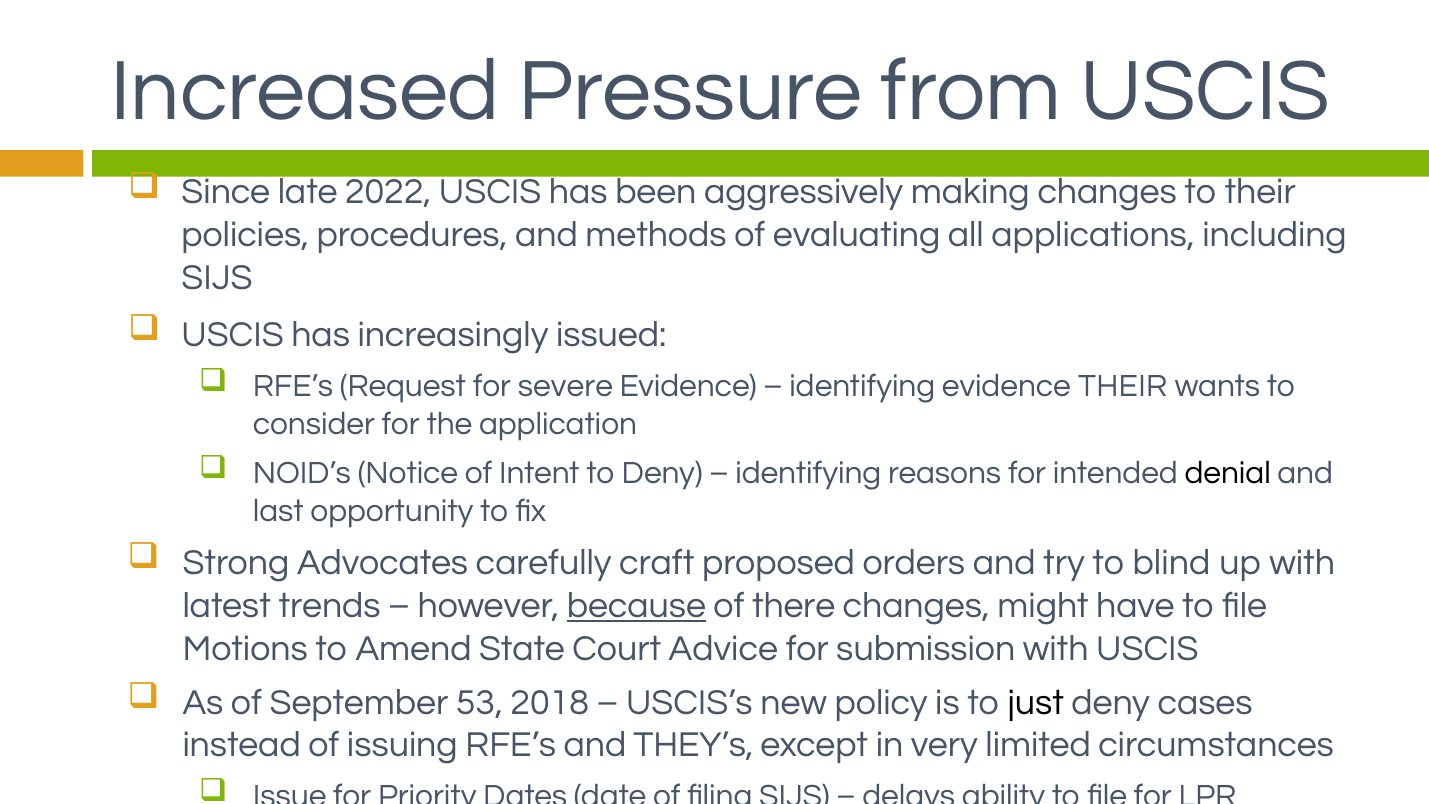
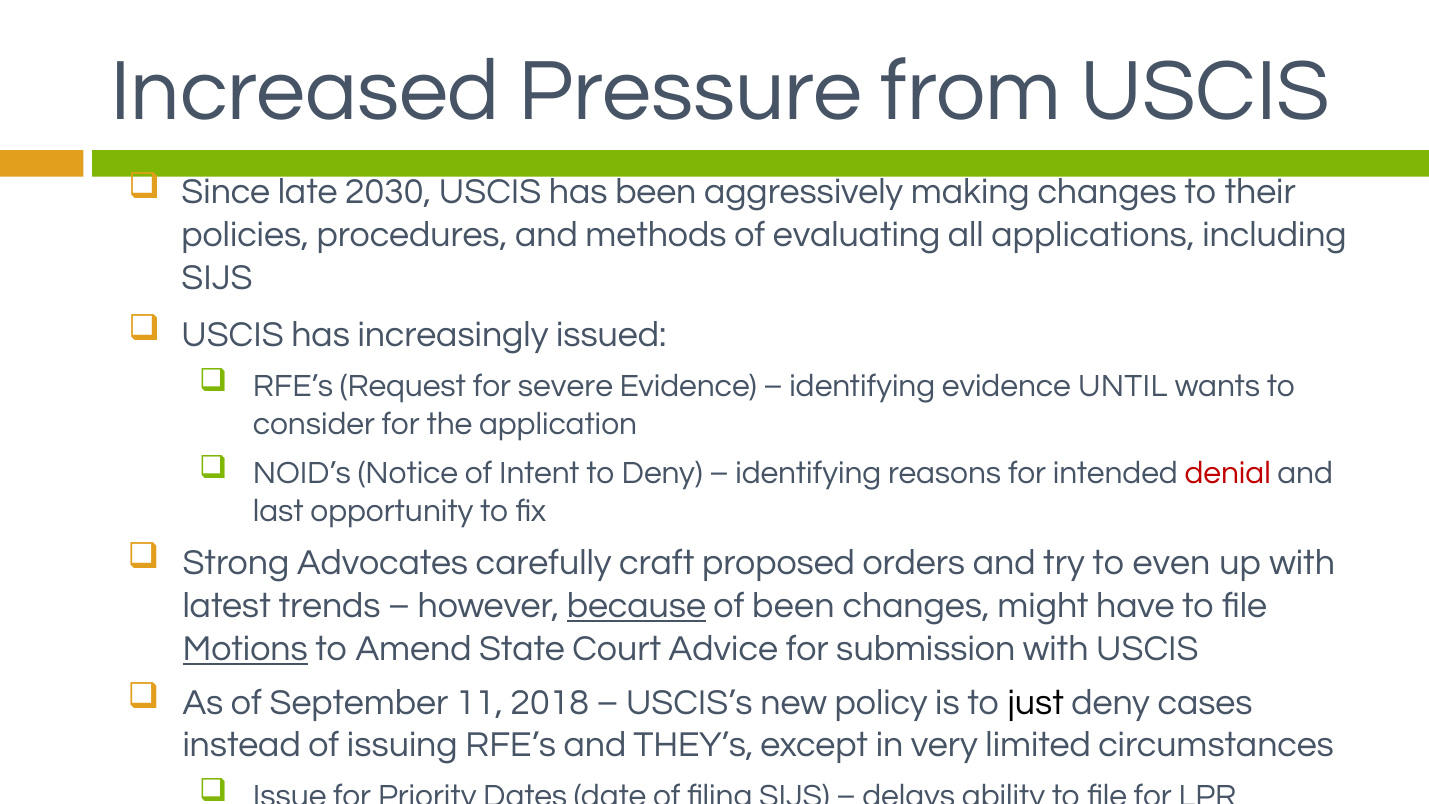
2022: 2022 -> 2030 (388, 192)
evidence THEIR: THEIR -> UNTIL (1123, 386)
denial colour: black -> red (1228, 473)
blind: blind -> even (1172, 563)
of there: there -> been (793, 605)
Motions underline: none -> present (245, 648)
53: 53 -> 11 (479, 702)
